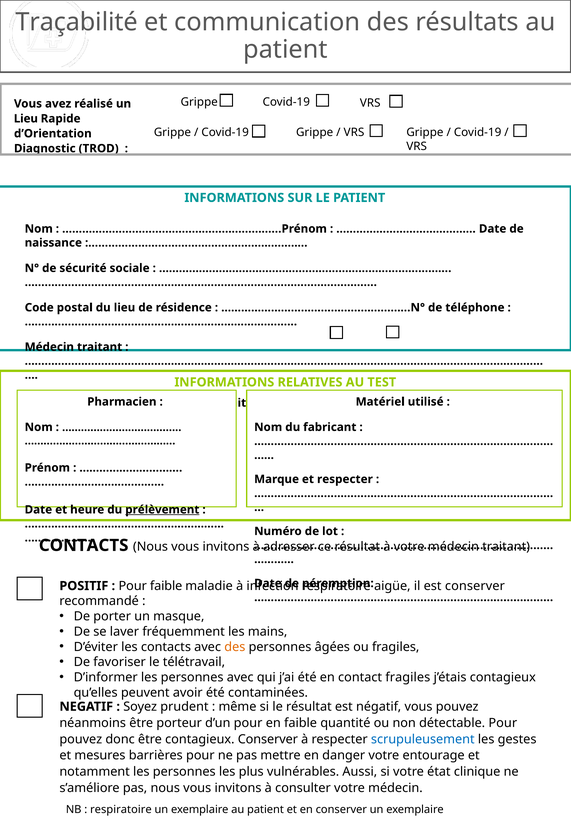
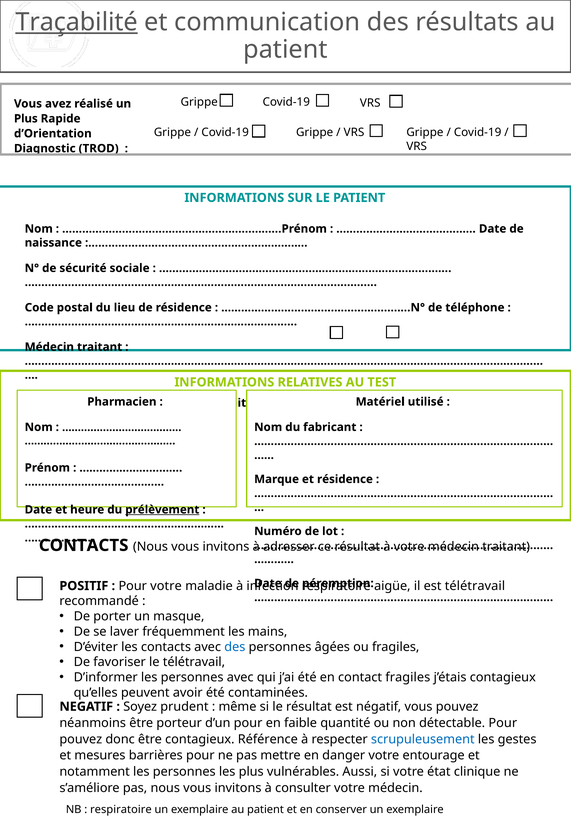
Traçabilité underline: none -> present (77, 22)
Lieu: Lieu -> Plus (26, 119)
et respecter: respecter -> résidence (345, 479)
Pour faible: faible -> votre (166, 586)
est conserver: conserver -> télétravail (475, 586)
des colour: orange -> blue (235, 647)
contagieux Conserver: Conserver -> Référence (268, 739)
